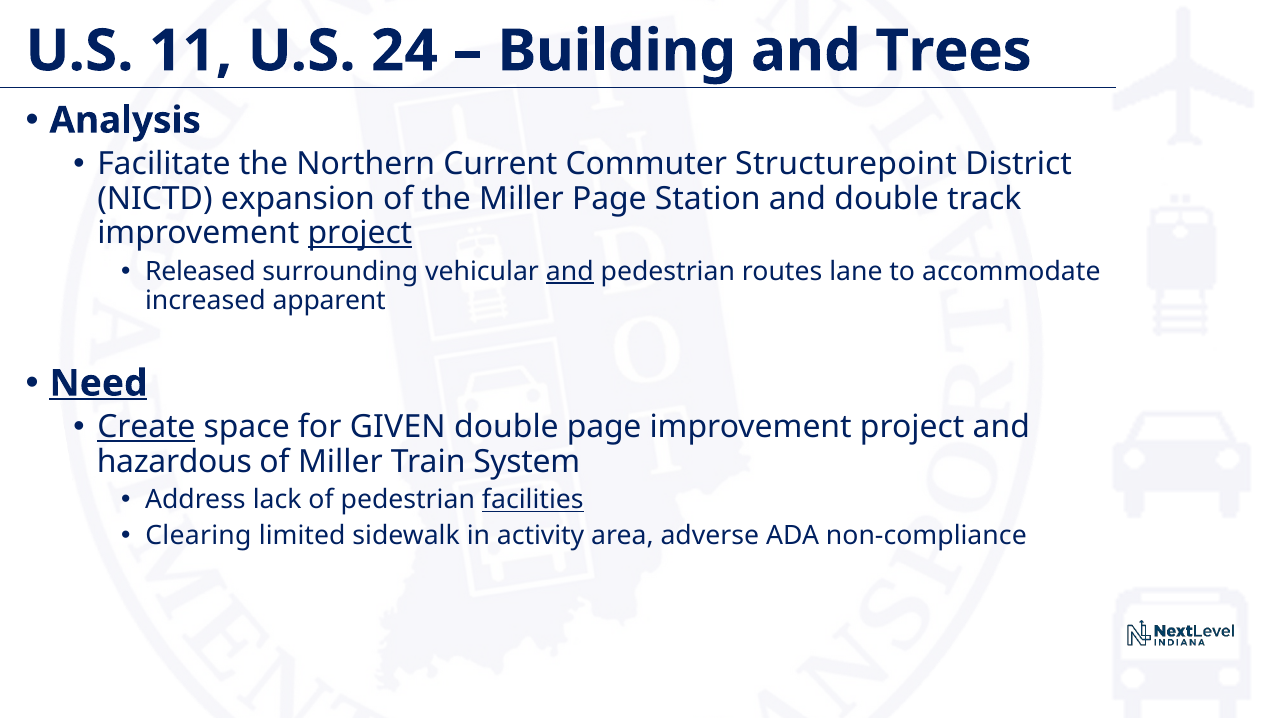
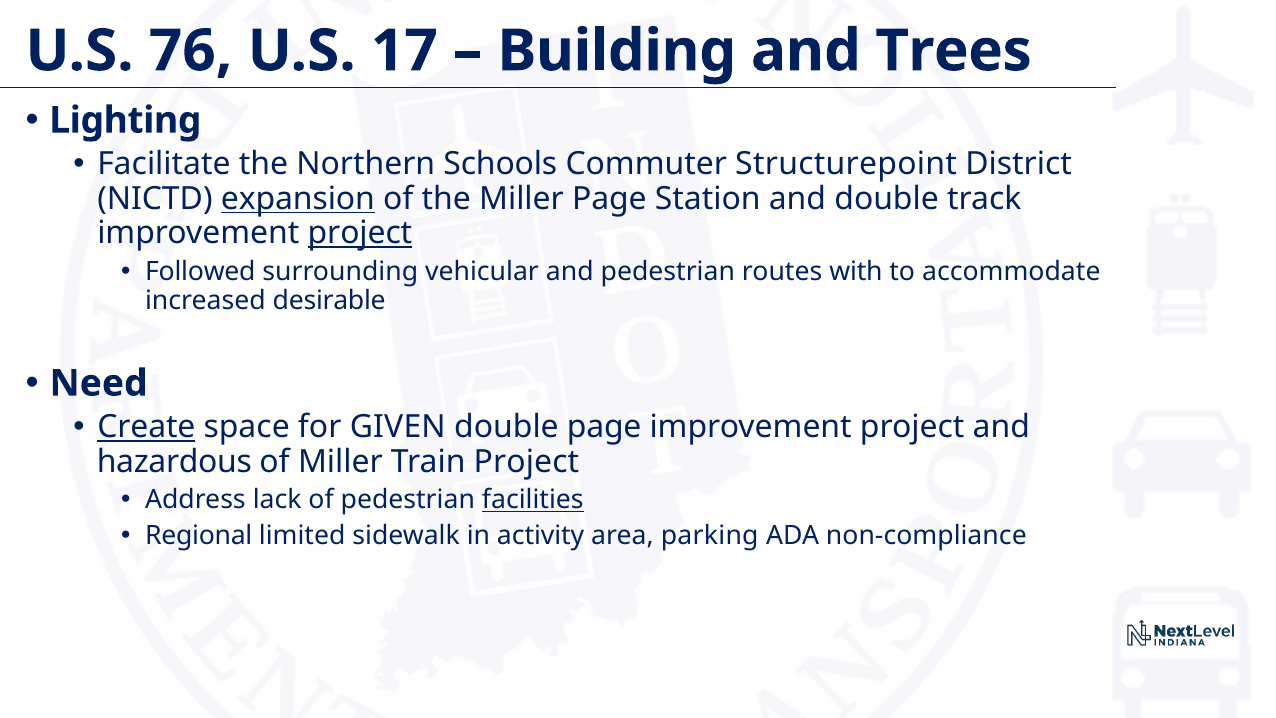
11: 11 -> 76 (191, 51)
24: 24 -> 17 (404, 51)
Analysis: Analysis -> Lighting (125, 120)
Current: Current -> Schools (500, 164)
expansion underline: none -> present (298, 199)
Released: Released -> Followed (200, 271)
and underline: present -> none (570, 271)
lane: lane -> with (856, 271)
apparent: apparent -> desirable (329, 300)
Need underline: present -> none (98, 383)
Train System: System -> Project (527, 462)
Clearing: Clearing -> Regional (199, 535)
adverse: adverse -> parking (710, 535)
